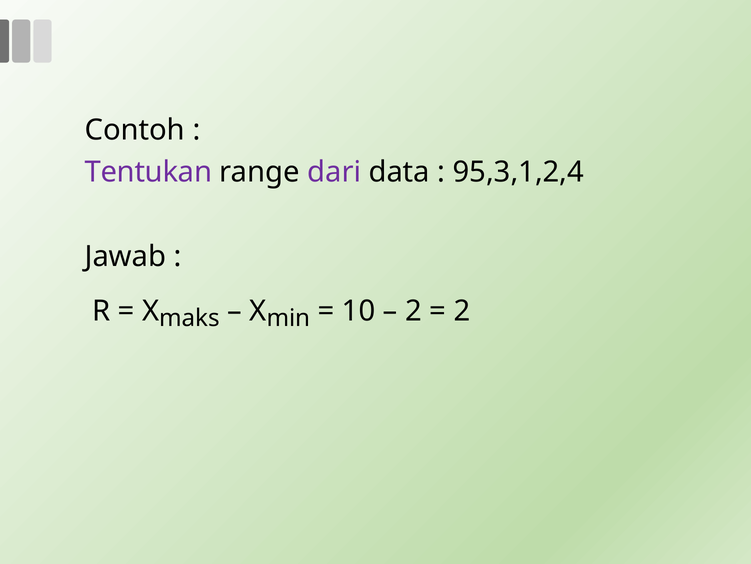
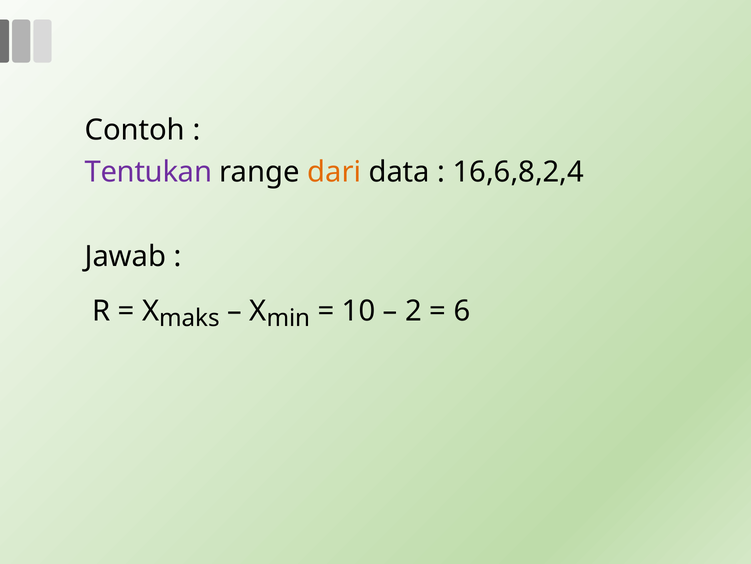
dari colour: purple -> orange (334, 172)
95,3,1,2,4: 95,3,1,2,4 -> 16,6,8,2,4 (518, 172)
2: 2 -> 6 (462, 310)
